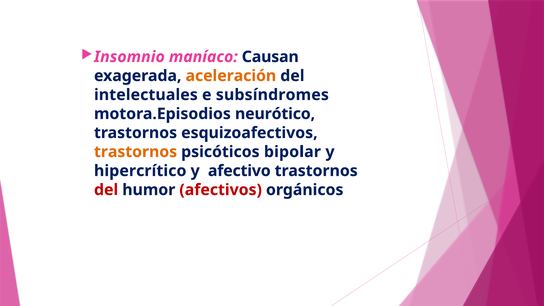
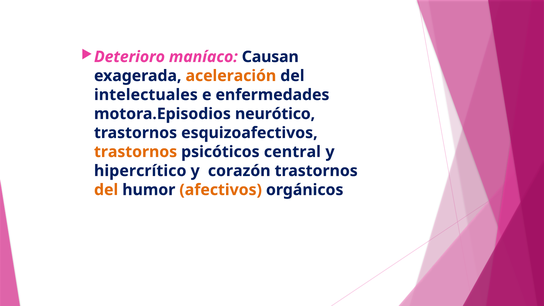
Insomnio: Insomnio -> Deterioro (129, 57)
subsíndromes: subsíndromes -> enfermedades (272, 95)
bipolar: bipolar -> central (292, 152)
afectivo: afectivo -> corazón (239, 171)
del colour: red -> orange (106, 190)
afectivos colour: red -> orange (221, 190)
